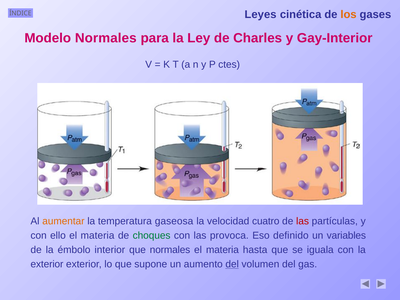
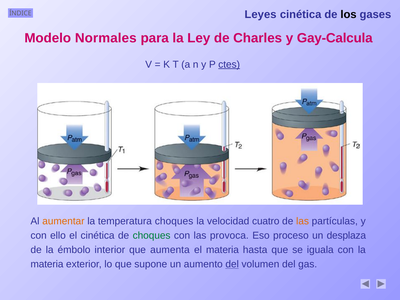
los colour: orange -> black (349, 14)
Gay-Interior: Gay-Interior -> Gay-Calcula (335, 38)
ctes underline: none -> present (229, 64)
temperatura gaseosa: gaseosa -> choques (174, 221)
las colour: red -> orange (303, 221)
ello el materia: materia -> cinética (98, 235)
definido: definido -> proceso (291, 235)
variables: variables -> desplaza (346, 235)
que normales: normales -> aumenta (170, 250)
exterior: exterior -> materia (47, 264)
